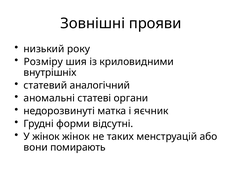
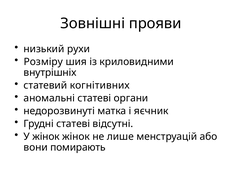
року: року -> рухи (79, 49)
аналогічний: аналогічний -> когнітивних (100, 86)
Грудні форми: форми -> статеві (73, 124)
таких: таких -> лише (120, 137)
